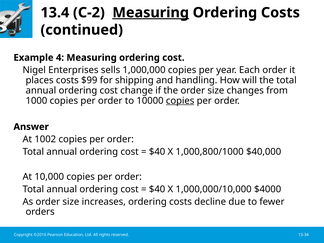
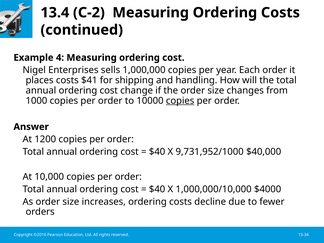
Measuring underline: present -> none (151, 13)
$99: $99 -> $41 (89, 80)
1002: 1002 -> 1200 (45, 139)
1,000,800/1000: 1,000,800/1000 -> 9,731,952/1000 (210, 152)
